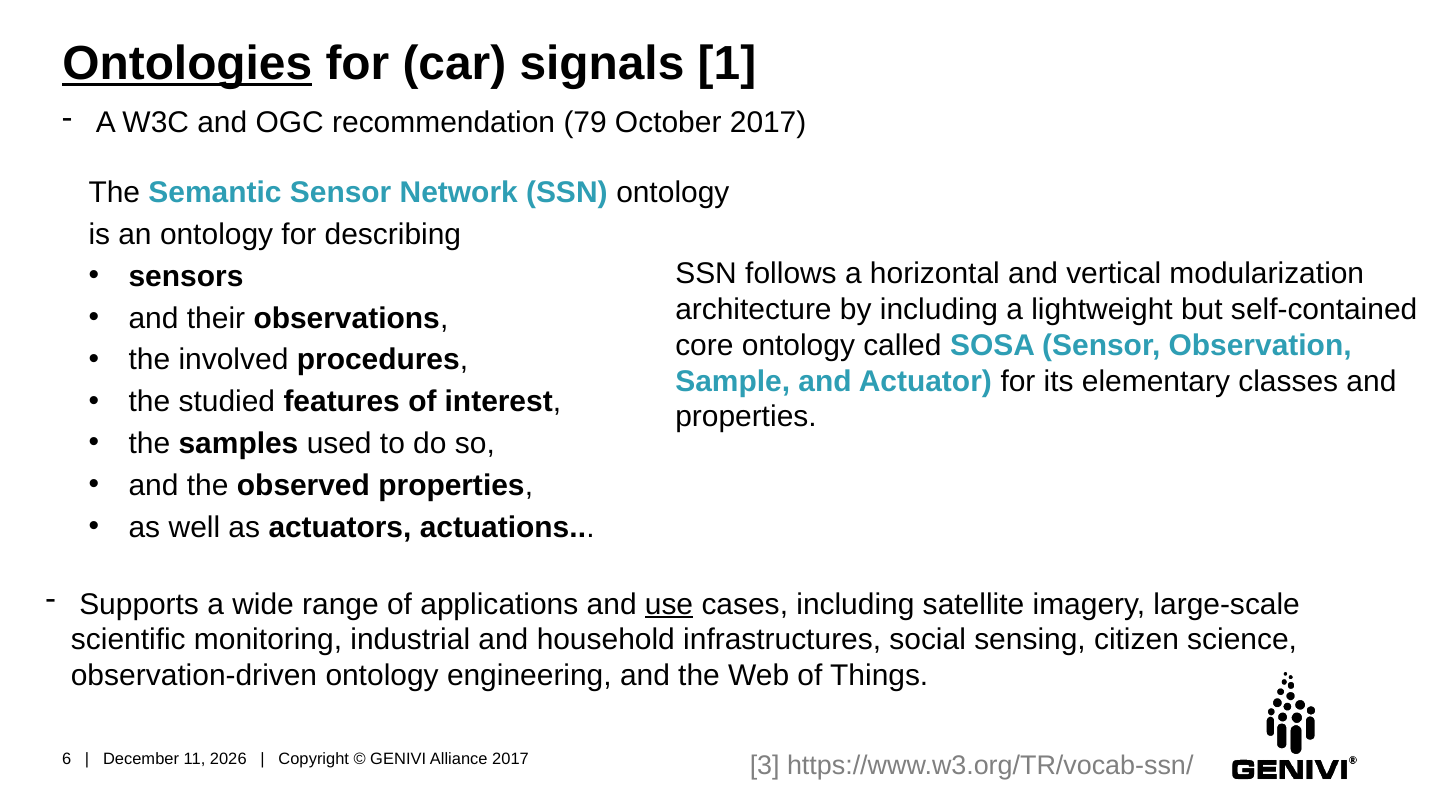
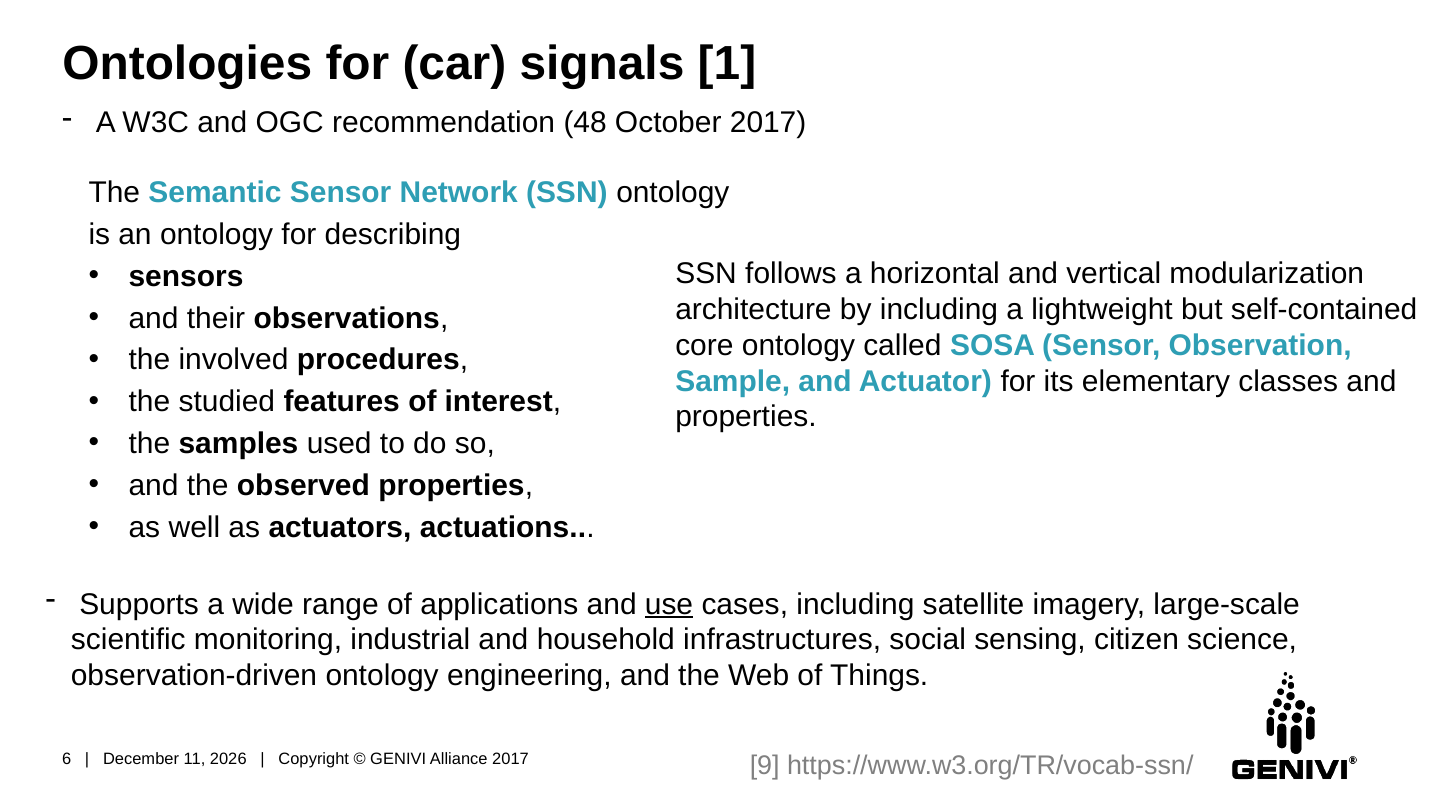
Ontologies underline: present -> none (187, 64)
79: 79 -> 48 (585, 123)
3: 3 -> 9 (765, 766)
